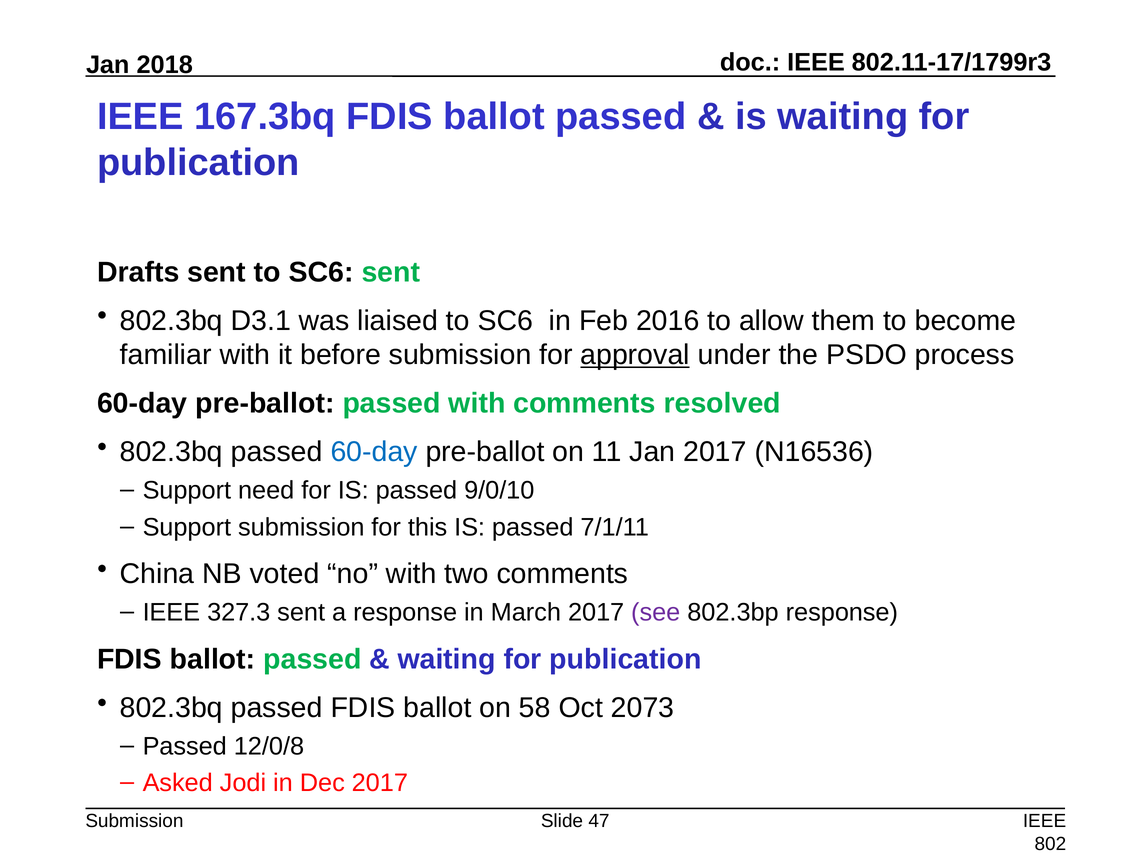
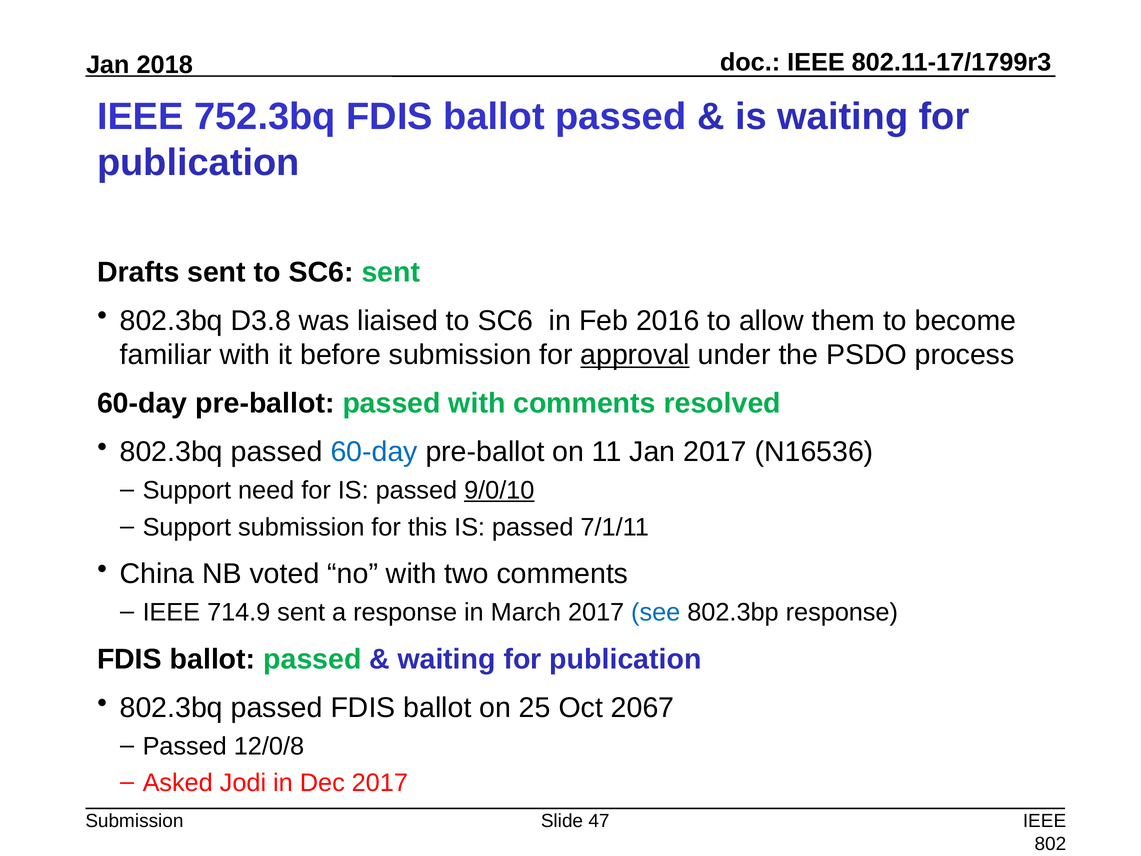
167.3bq: 167.3bq -> 752.3bq (265, 117)
D3.1: D3.1 -> D3.8 (261, 321)
9/0/10 underline: none -> present (499, 490)
327.3: 327.3 -> 714.9 (239, 612)
see colour: purple -> blue (656, 612)
58: 58 -> 25 (535, 708)
2073: 2073 -> 2067 (643, 708)
